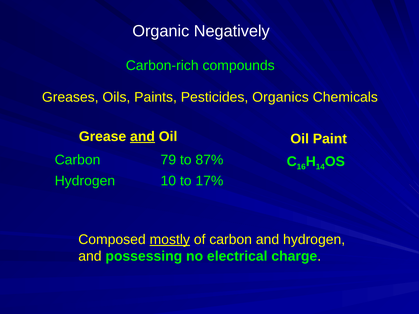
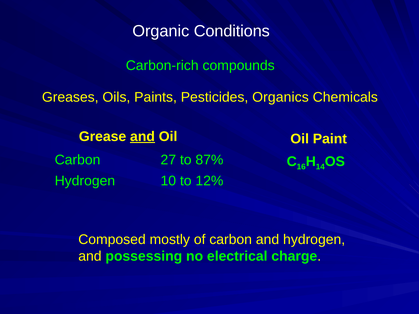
Negatively: Negatively -> Conditions (232, 31)
79: 79 -> 27 (168, 160)
17%: 17% -> 12% (209, 181)
mostly underline: present -> none (170, 240)
